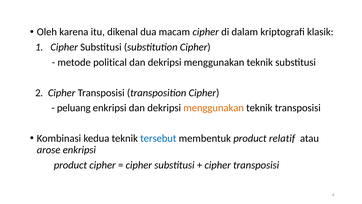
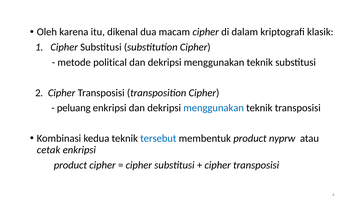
menggunakan colour: orange -> blue (214, 108)
relatif: relatif -> nyprw (282, 138)
arose: arose -> cetak (49, 150)
